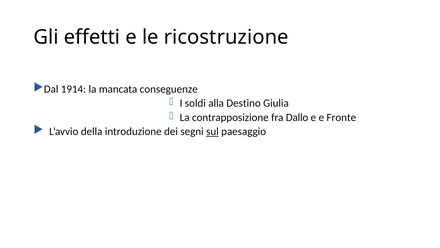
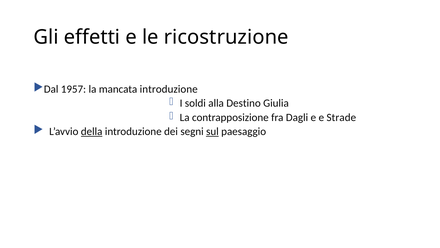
1914: 1914 -> 1957 (73, 89)
mancata conseguenze: conseguenze -> introduzione (169, 89)
Dallo: Dallo -> Dagli (297, 117)
Fronte: Fronte -> Strade (341, 117)
della underline: none -> present (92, 131)
